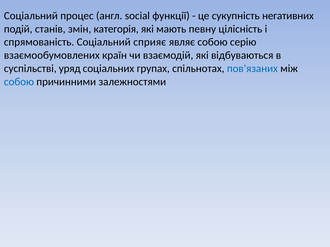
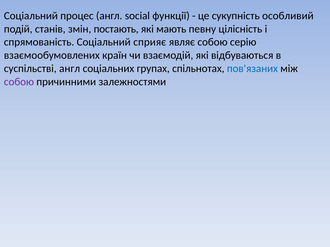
негативних: негативних -> особливий (288, 16)
категорія: категорія -> постають (116, 29)
суспільстві уряд: уряд -> англ (70, 69)
собою colour: blue -> purple (19, 82)
